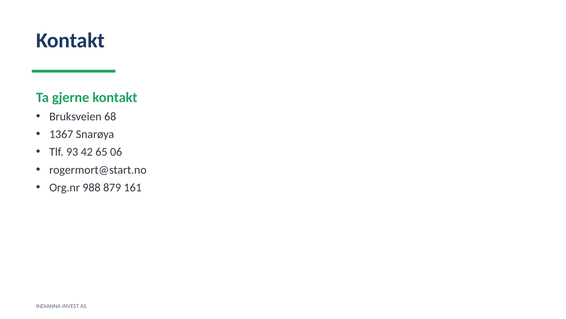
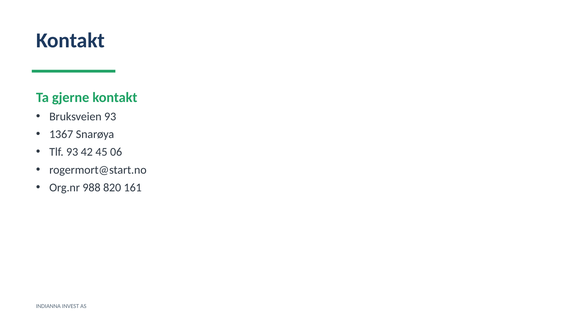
Bruksveien 68: 68 -> 93 (110, 116)
65: 65 -> 45 (101, 152)
879: 879 -> 820 (112, 187)
